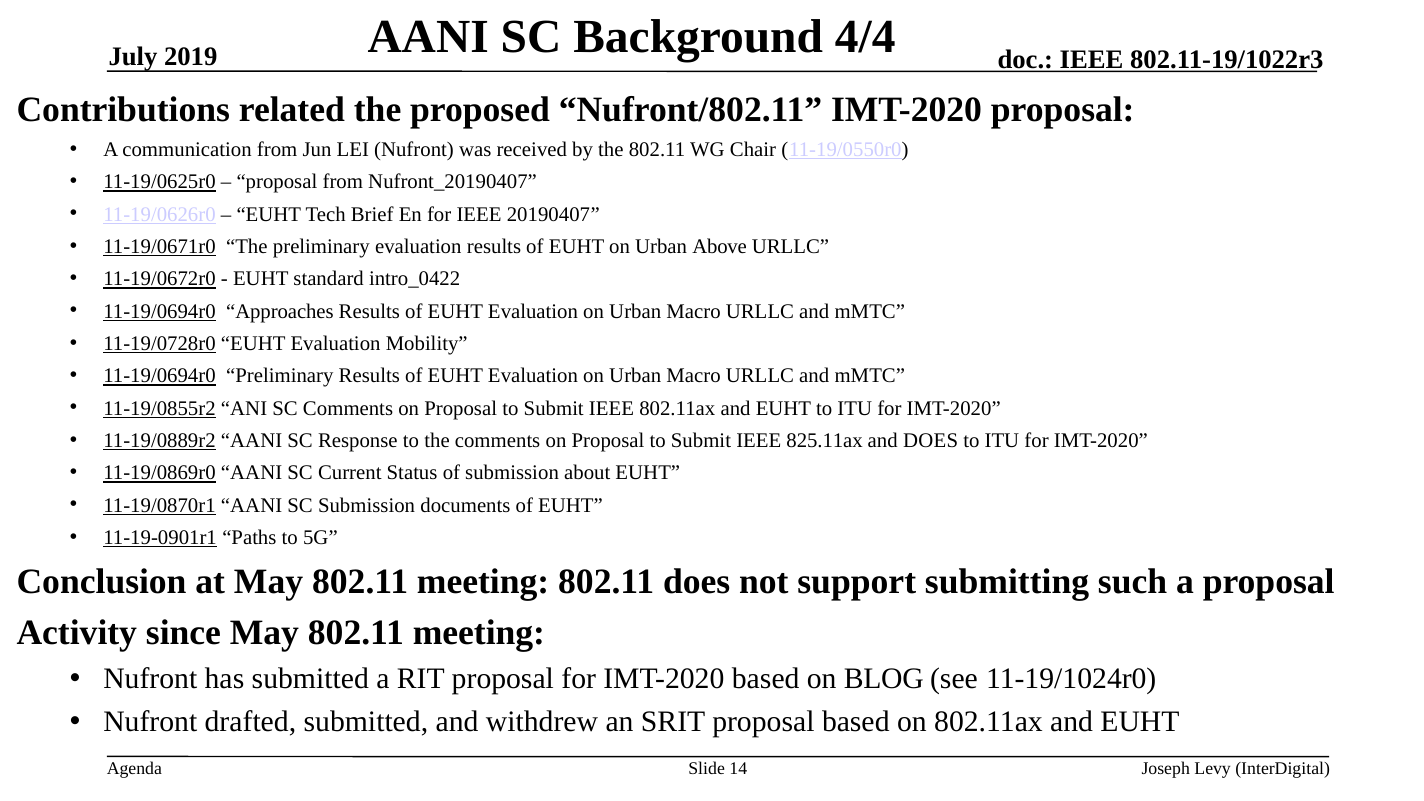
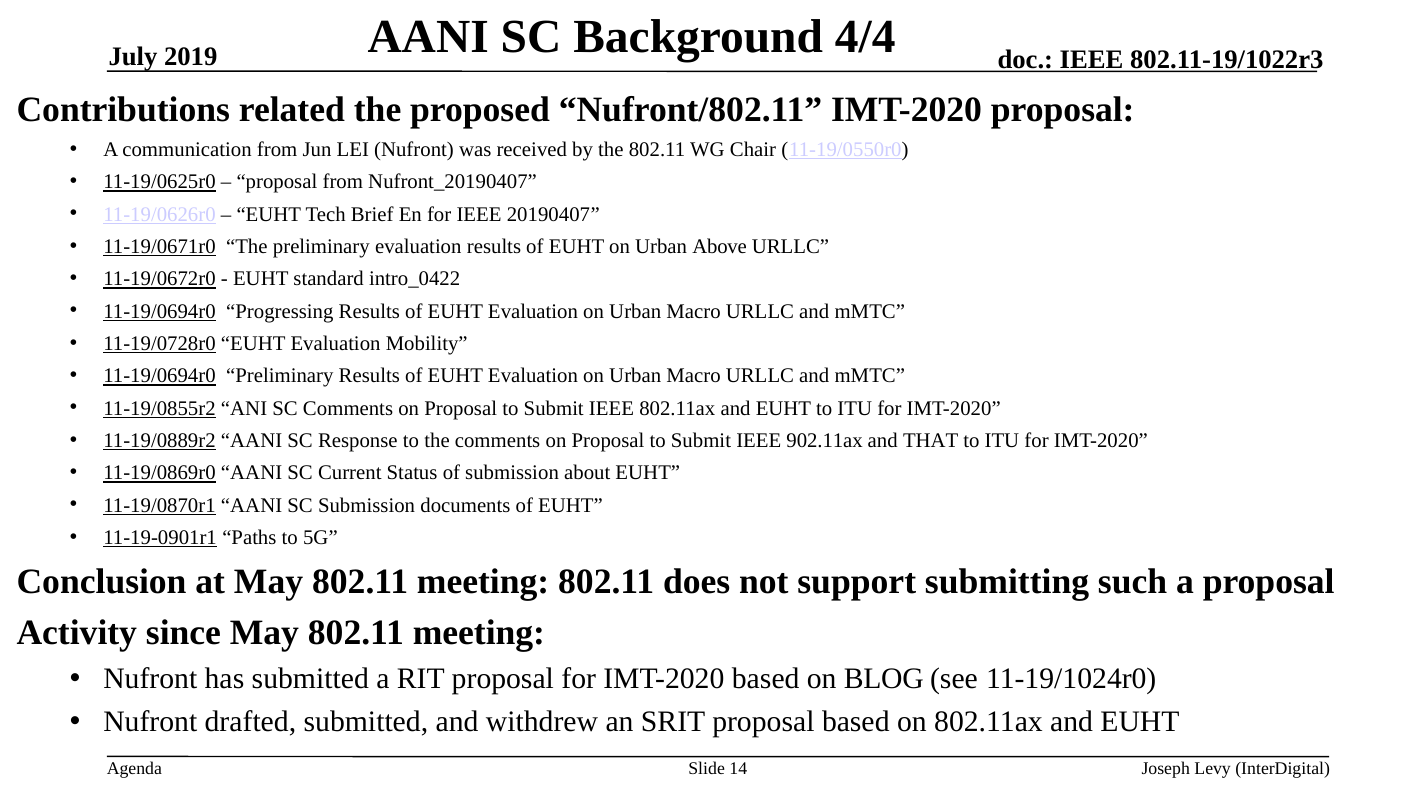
Approaches: Approaches -> Progressing (280, 311)
825.11ax: 825.11ax -> 902.11ax (825, 441)
and DOES: DOES -> THAT (931, 441)
